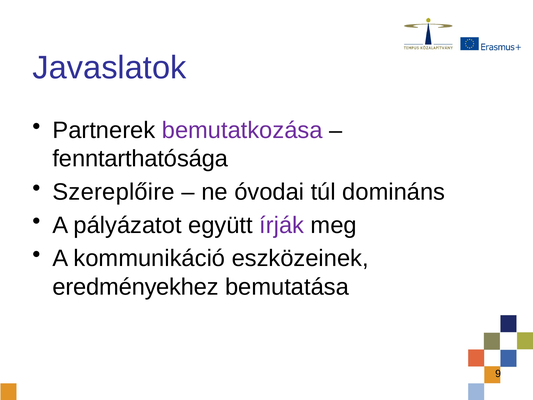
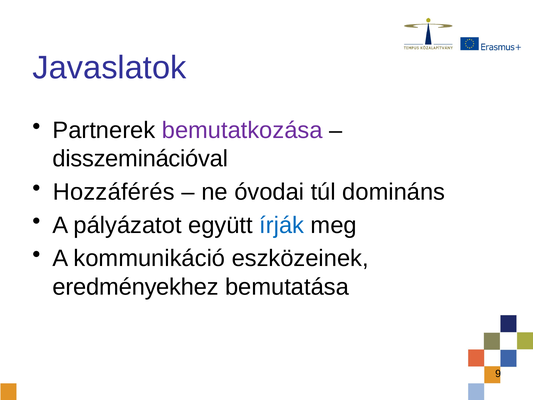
fenntarthatósága: fenntarthatósága -> disszeminációval (140, 159)
Szereplőire: Szereplőire -> Hozzáférés (114, 192)
írják colour: purple -> blue (282, 225)
